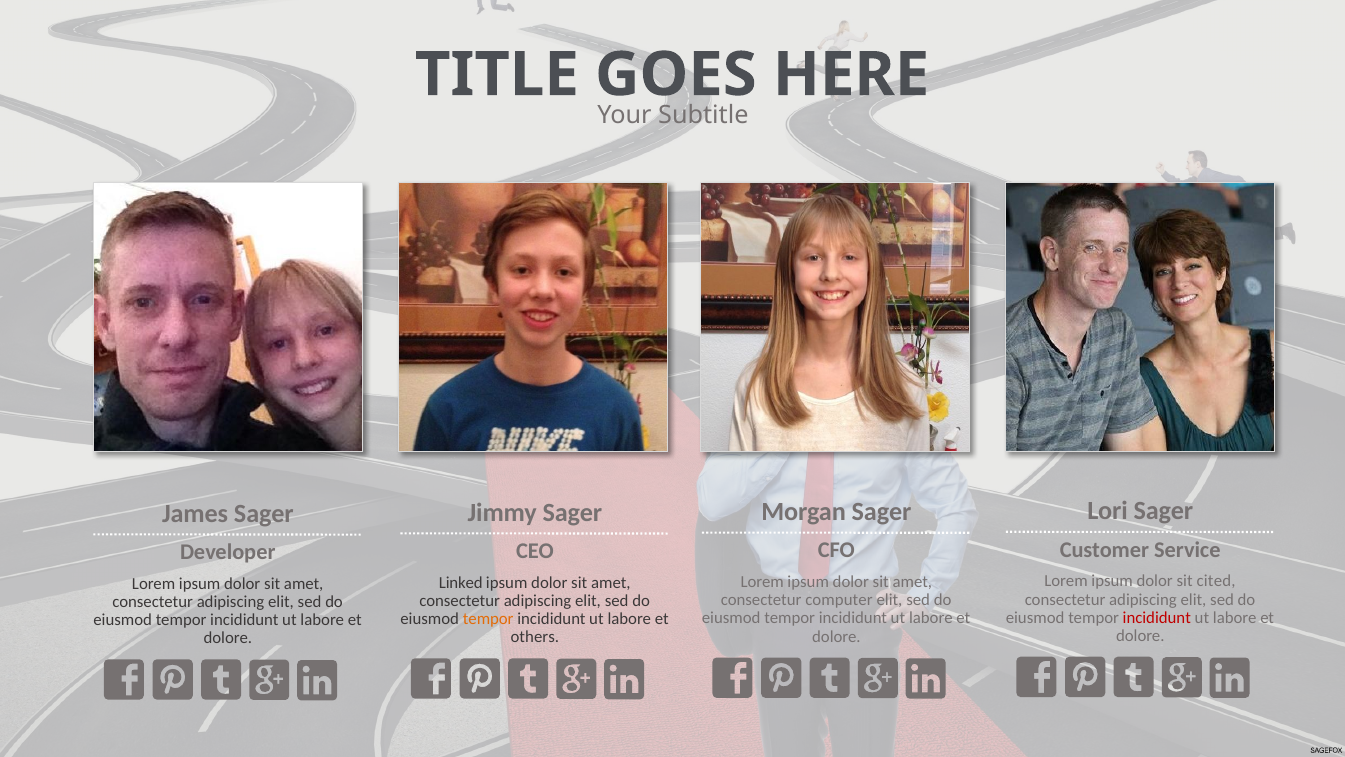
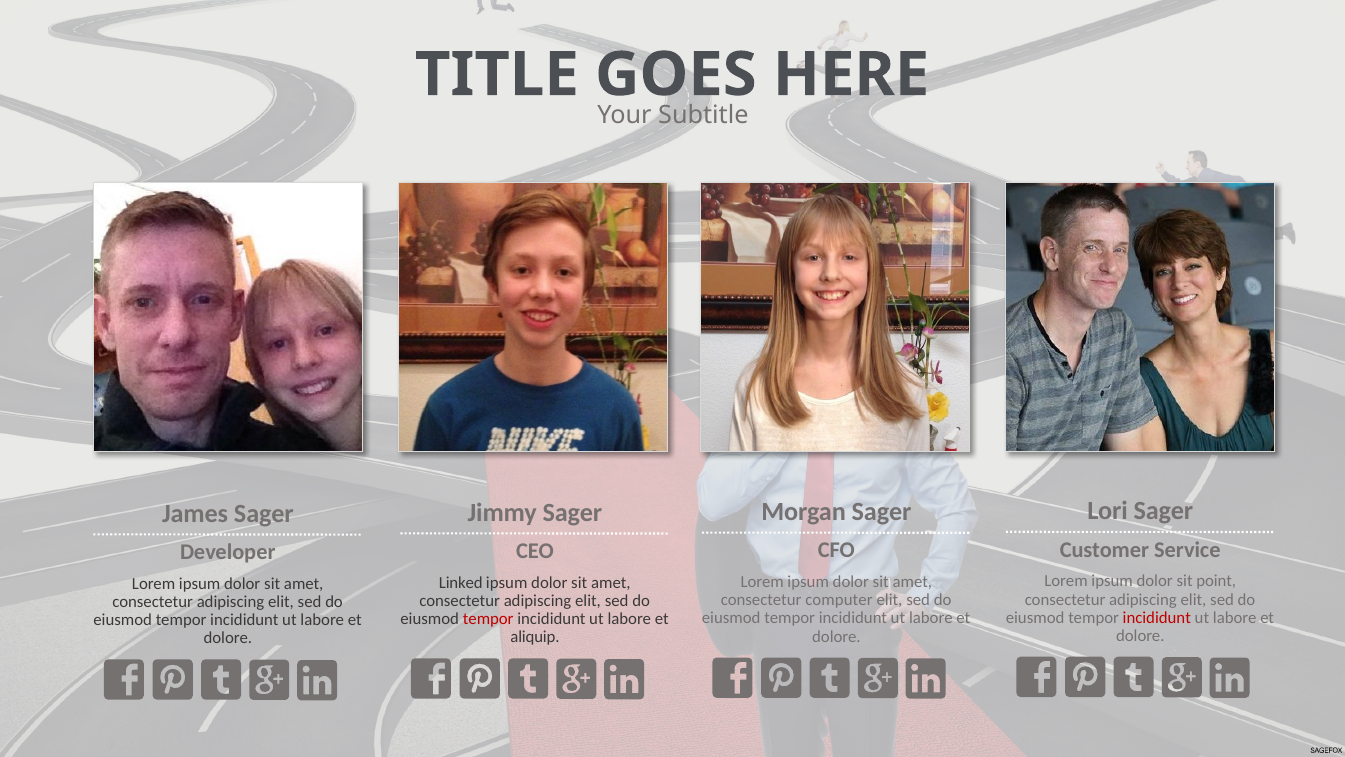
cited: cited -> point (1216, 581)
tempor colour: orange -> red (488, 619)
others: others -> aliquip (535, 637)
